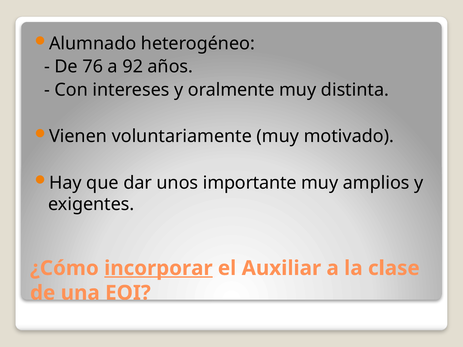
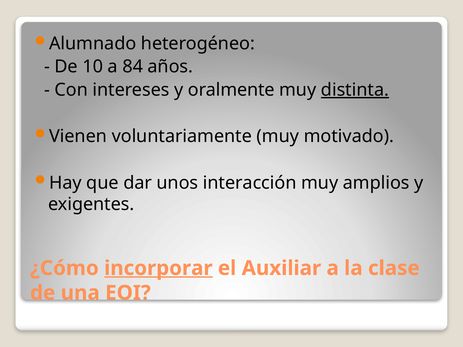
76: 76 -> 10 (93, 67)
92: 92 -> 84 (133, 67)
distinta underline: none -> present (355, 90)
importante: importante -> interacción (250, 183)
